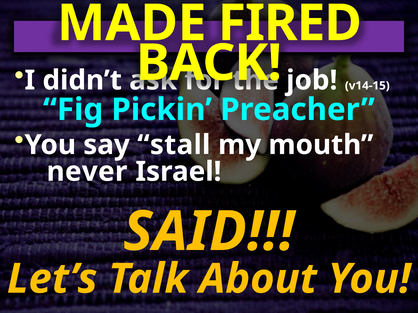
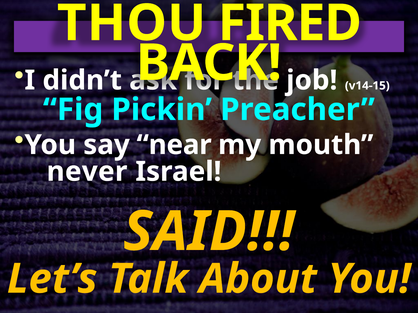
MADE: MADE -> THOU (131, 23)
stall: stall -> near (174, 145)
